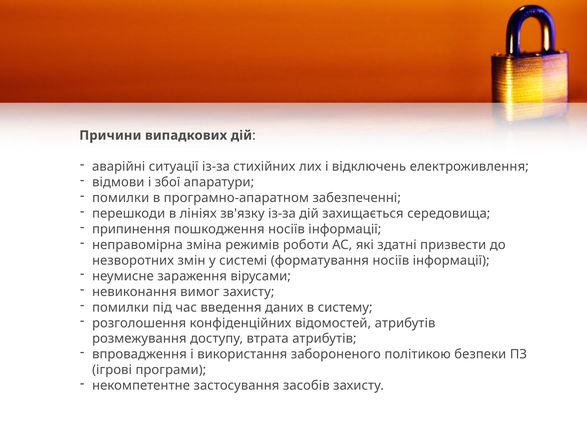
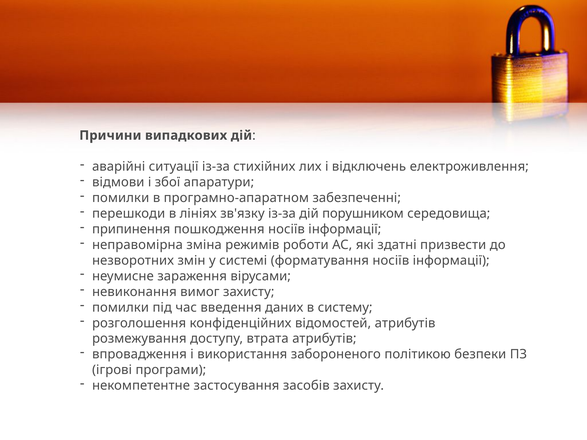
захищається: захищається -> порушником (363, 214)
